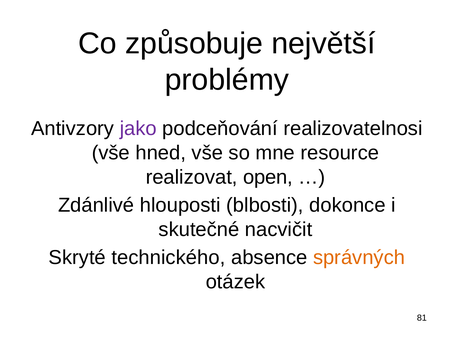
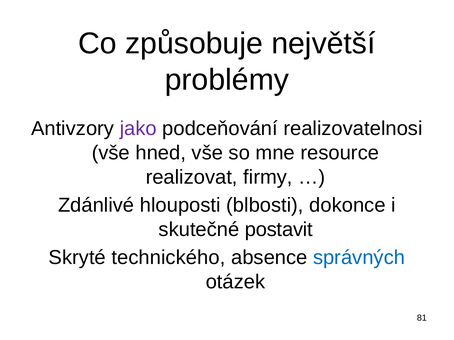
open: open -> firmy (268, 177)
nacvičit: nacvičit -> postavit (279, 230)
správných colour: orange -> blue (359, 258)
